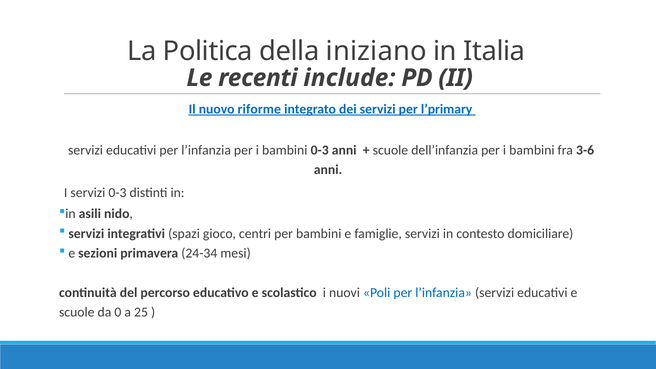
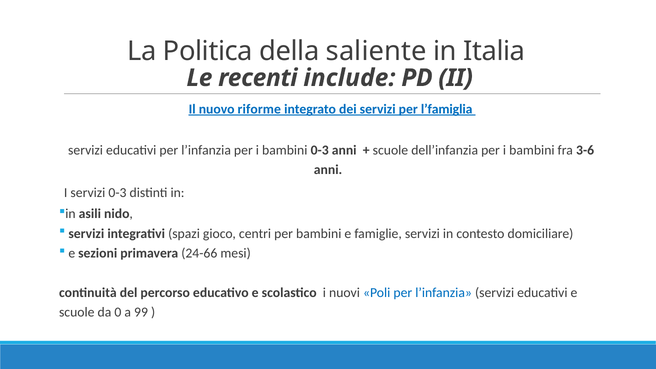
iniziano: iniziano -> saliente (376, 51)
l’primary: l’primary -> l’famiglia (447, 109)
24-34: 24-34 -> 24-66 (199, 253)
25: 25 -> 99 (141, 312)
